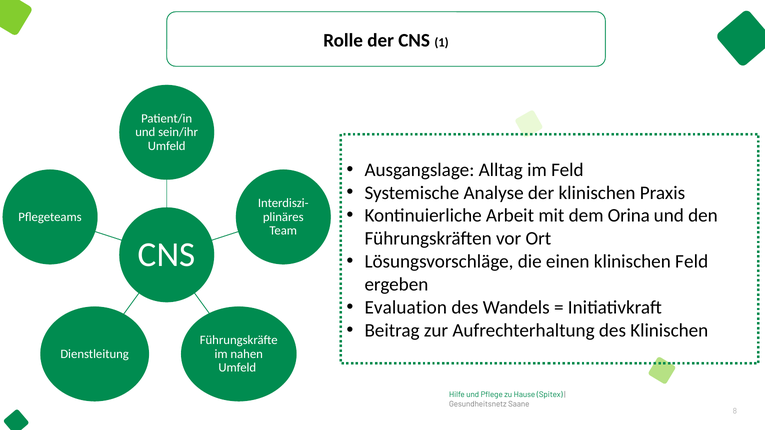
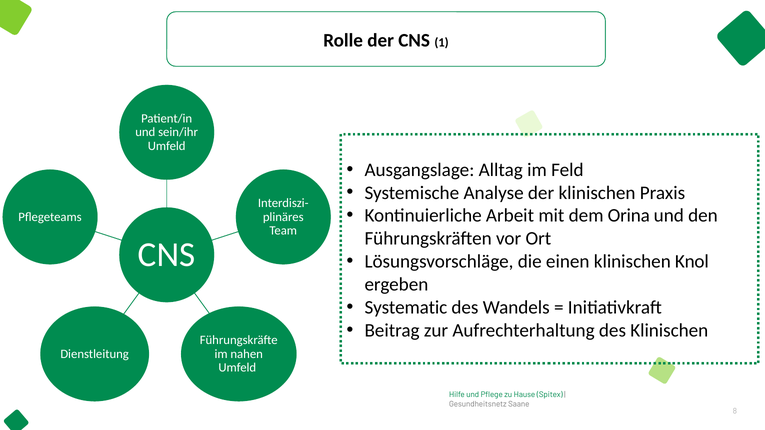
klinischen Feld: Feld -> Knol (692, 262)
Evaluation: Evaluation -> Systematic (406, 308)
